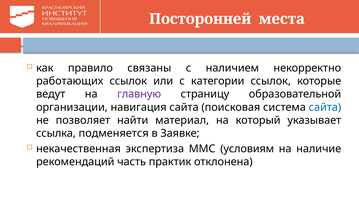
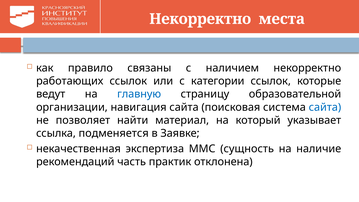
Посторонней: Посторонней -> Некорректно (200, 19)
главную colour: purple -> blue (139, 94)
условиям: условиям -> сущность (247, 149)
